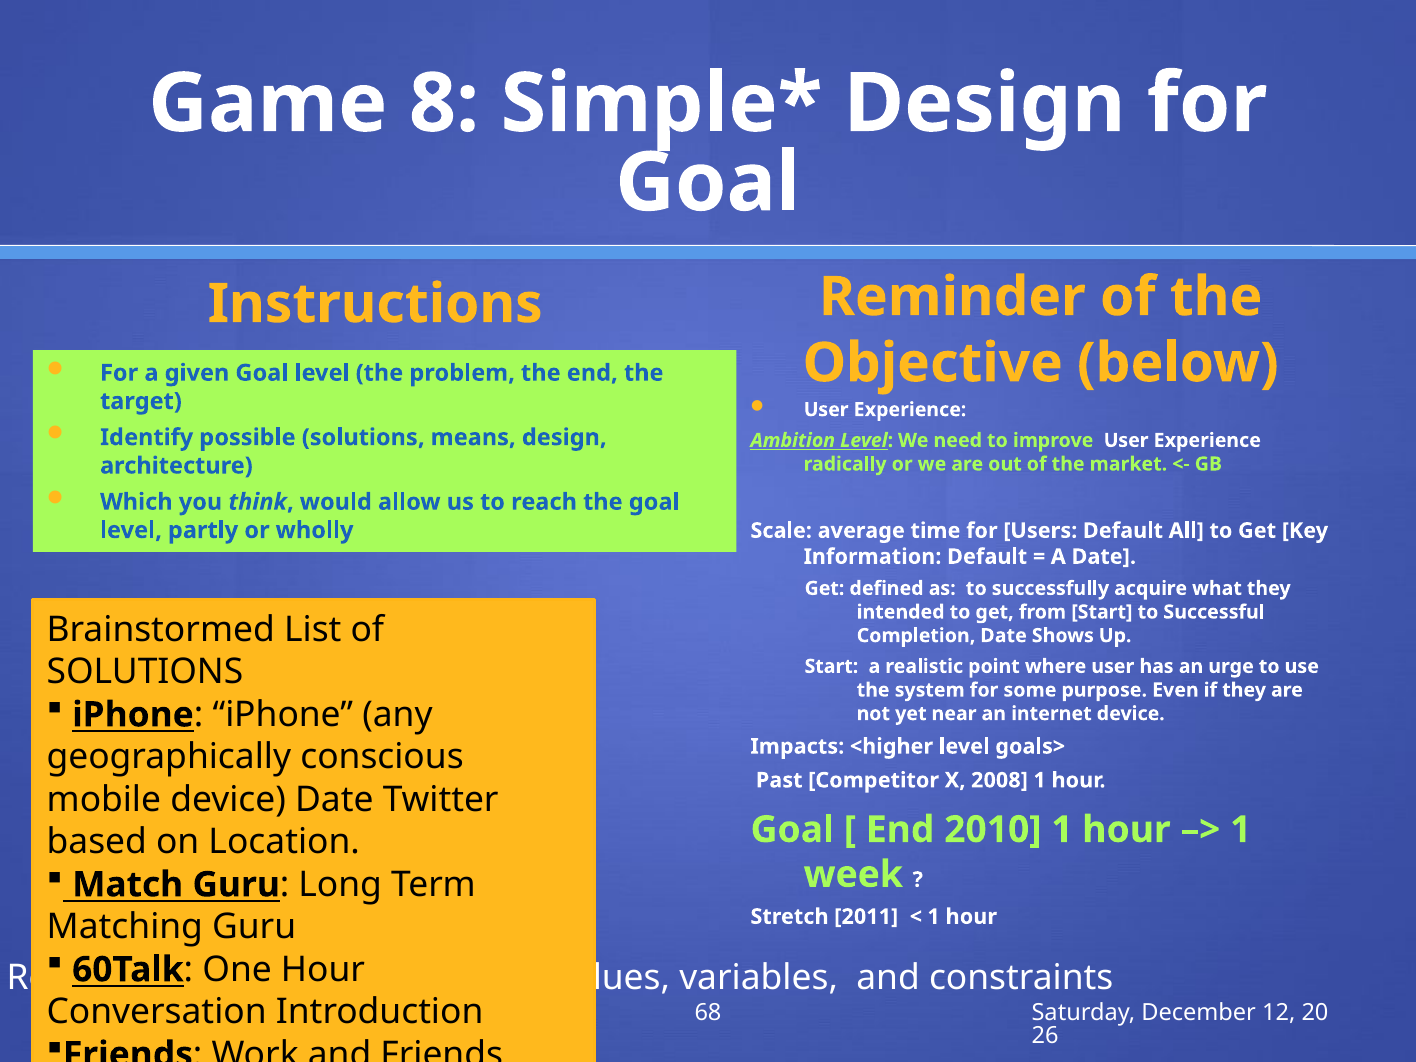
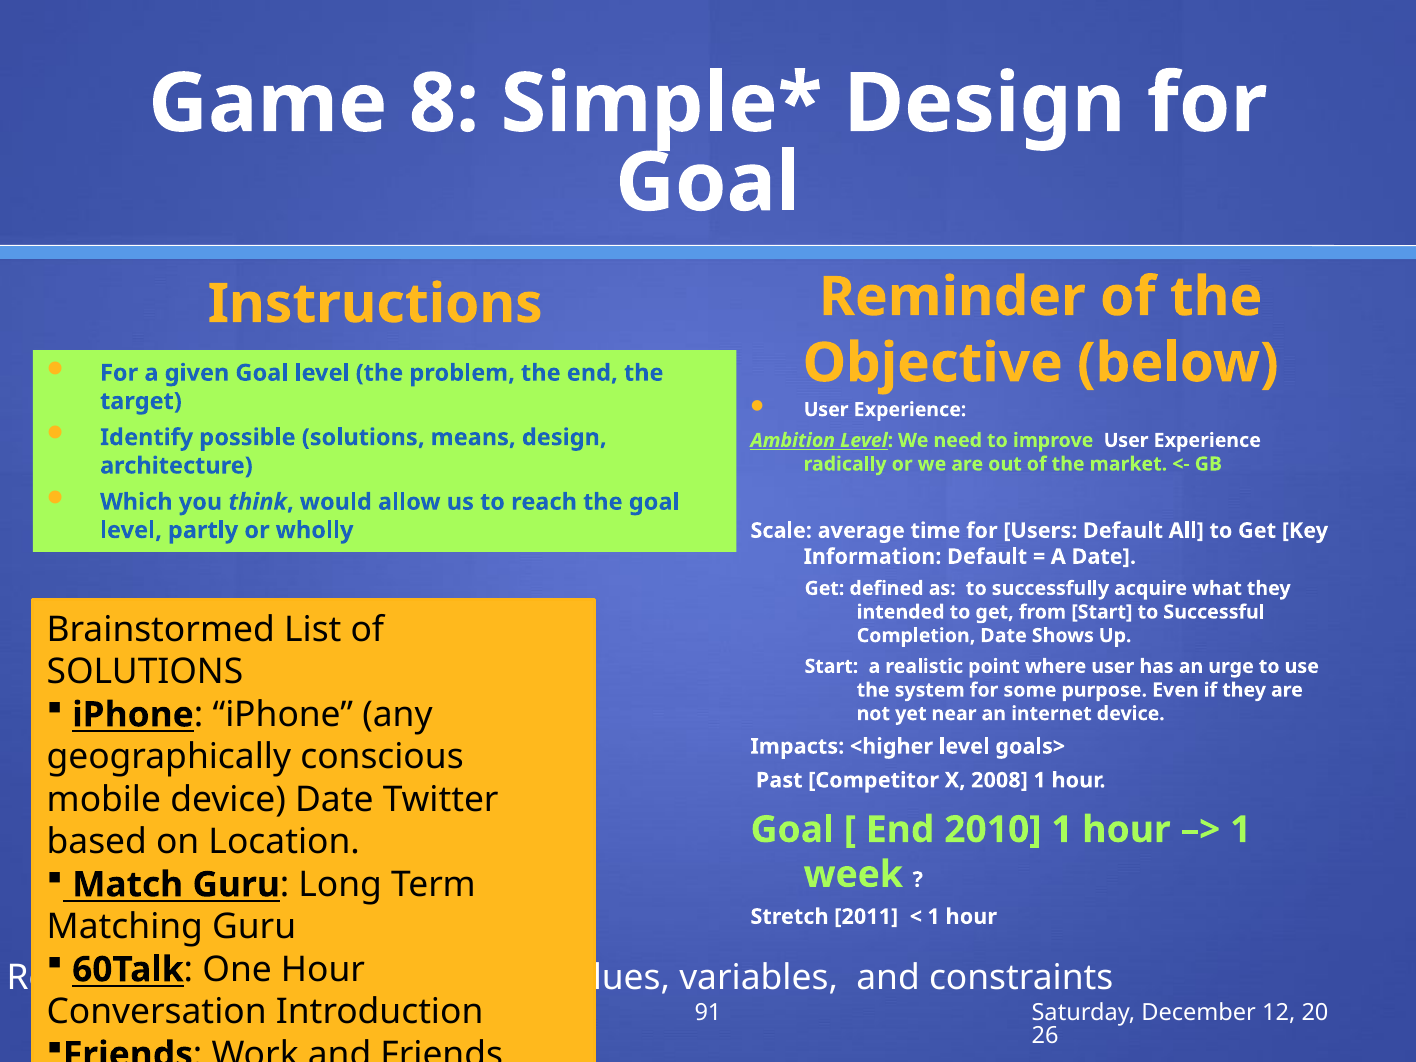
68: 68 -> 91 (708, 1012)
